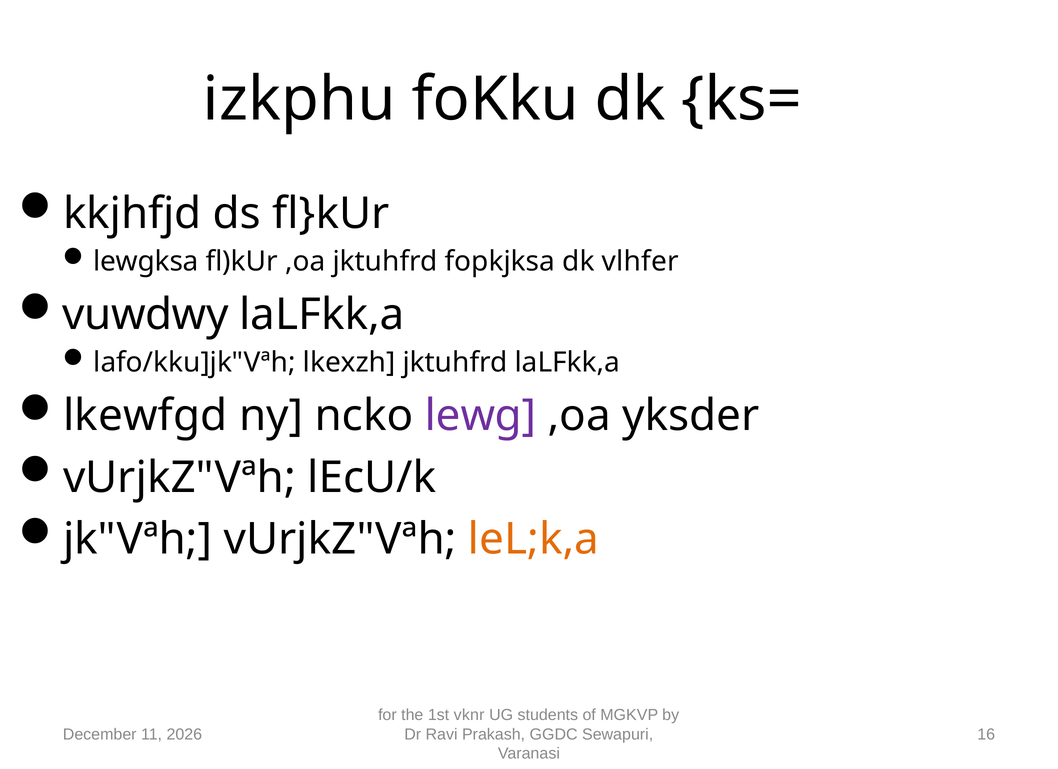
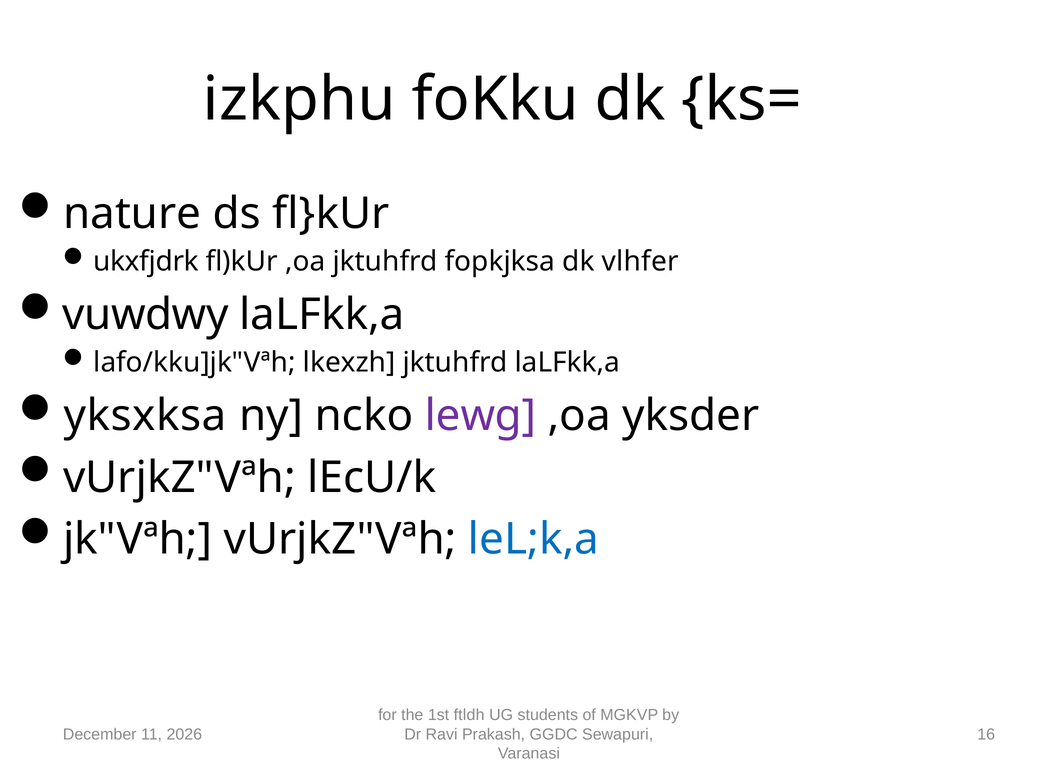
kkjhfjd: kkjhfjd -> nature (132, 214)
lewgksa: lewgksa -> ukxfjdrk (146, 262)
lkewfgd: lkewfgd -> yksxksa (145, 416)
leL;k,a colour: orange -> blue (534, 539)
vknr: vknr -> ftldh (469, 716)
